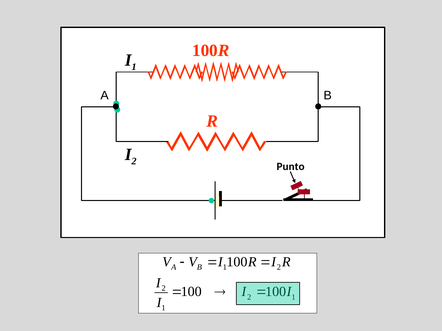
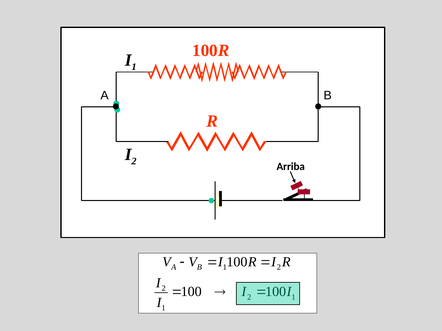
Punto: Punto -> Arriba (291, 167)
